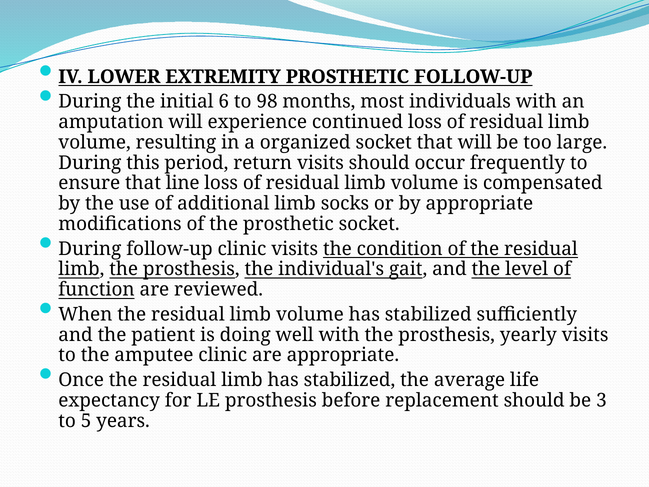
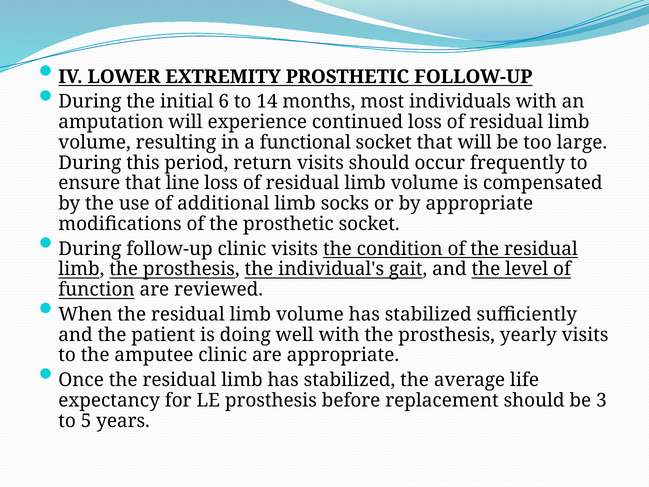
98: 98 -> 14 (267, 101)
organized: organized -> functional (305, 142)
